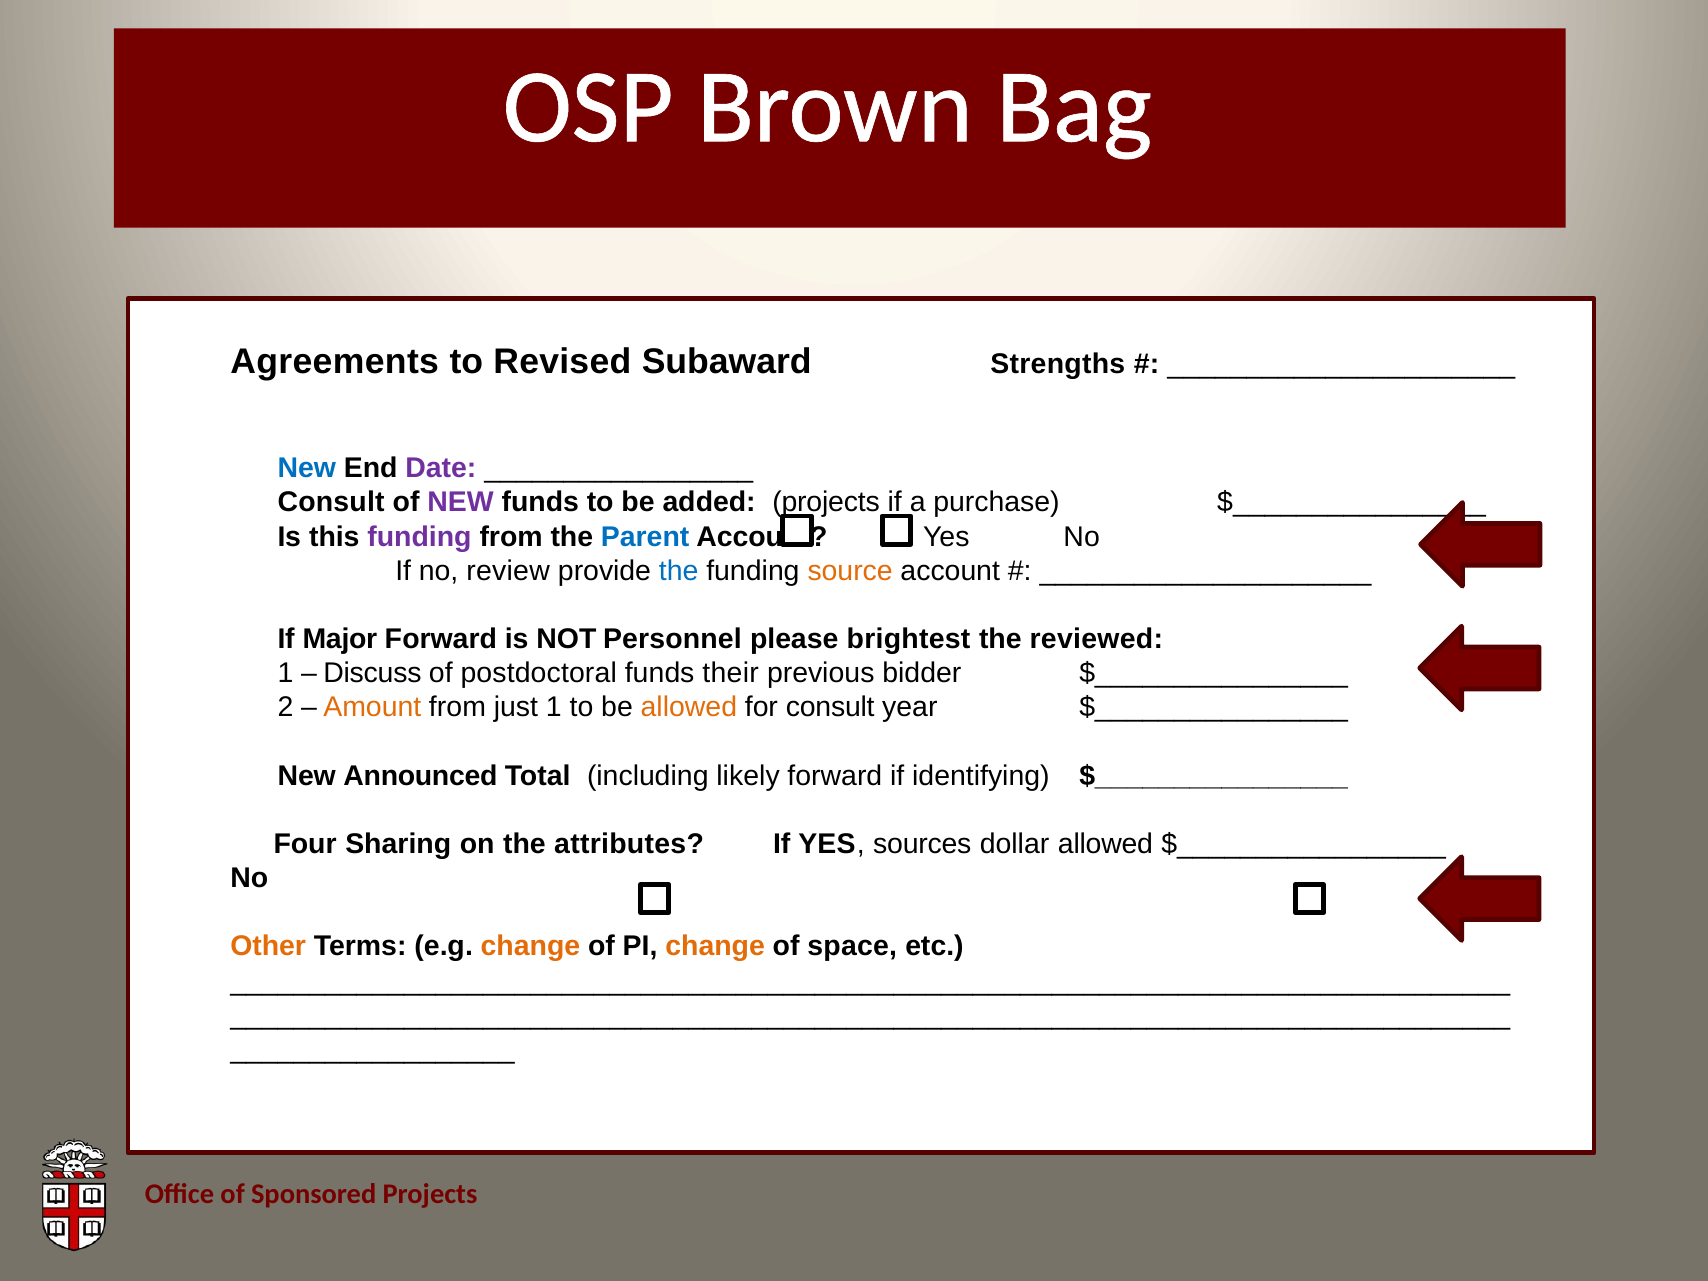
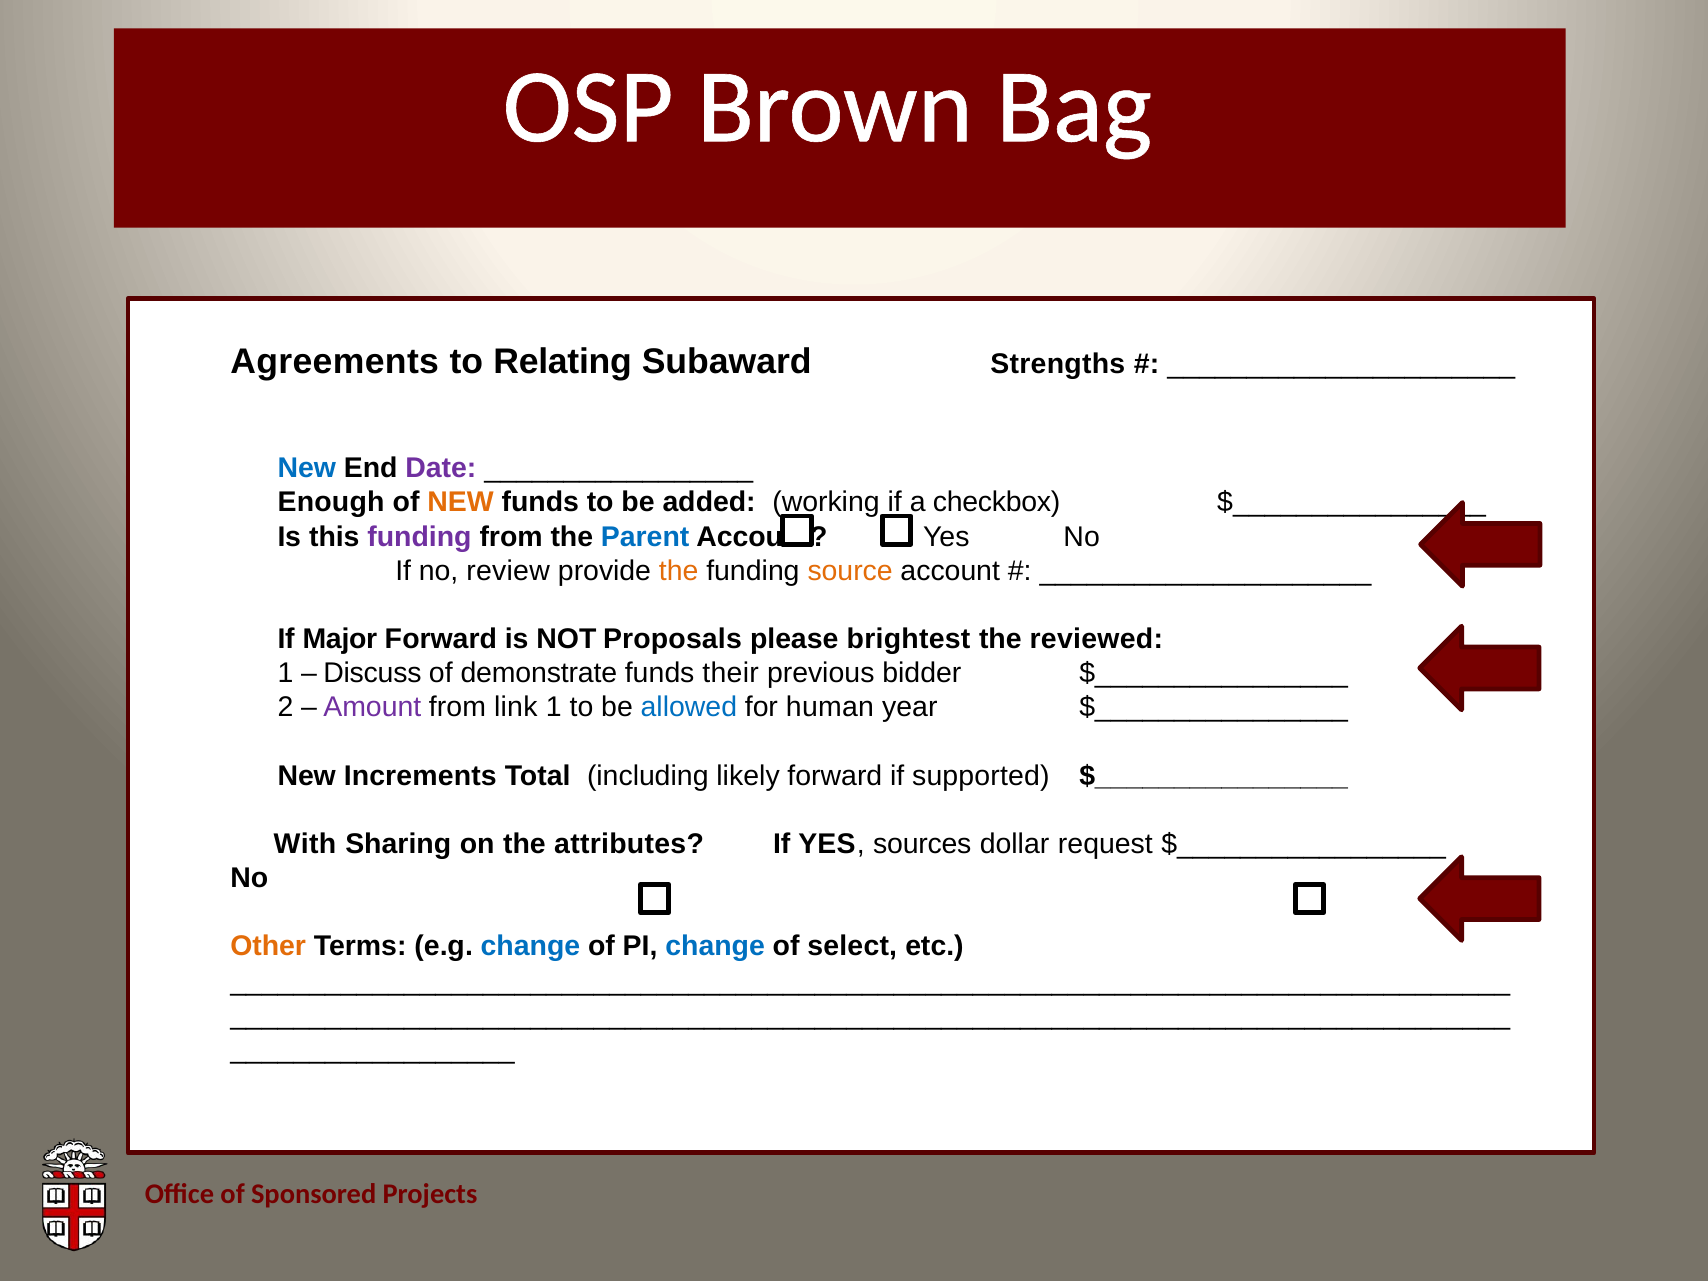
Revised: Revised -> Relating (563, 362)
Consult: Consult -> Enough (331, 502)
NEW colour: purple -> orange (461, 502)
added projects: projects -> working (826, 502)
purchase: purchase -> checkbox (997, 502)
the colour: blue -> orange (679, 571)
Personnel: Personnel -> Proposals (672, 639)
postdoctoral: postdoctoral -> demonstrate (539, 673)
Amount colour: orange -> purple (372, 707)
just: just -> link (516, 707)
allowed colour: orange -> blue (689, 707)
for consult: consult -> human (830, 707)
Announced: Announced -> Increments (420, 776)
identifying: identifying -> supported (981, 776)
Four: Four -> With (305, 844)
dollar allowed: allowed -> request (1105, 844)
change colour: orange -> blue (530, 947)
change colour: orange -> blue (715, 947)
space: space -> select (852, 947)
